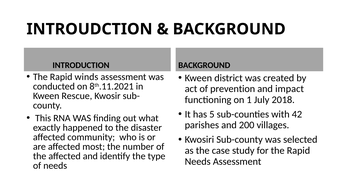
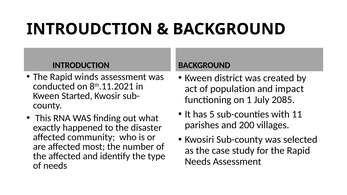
prevention: prevention -> population (233, 89)
Rescue: Rescue -> Started (77, 96)
2018: 2018 -> 2085 (283, 100)
42: 42 -> 11 (297, 114)
